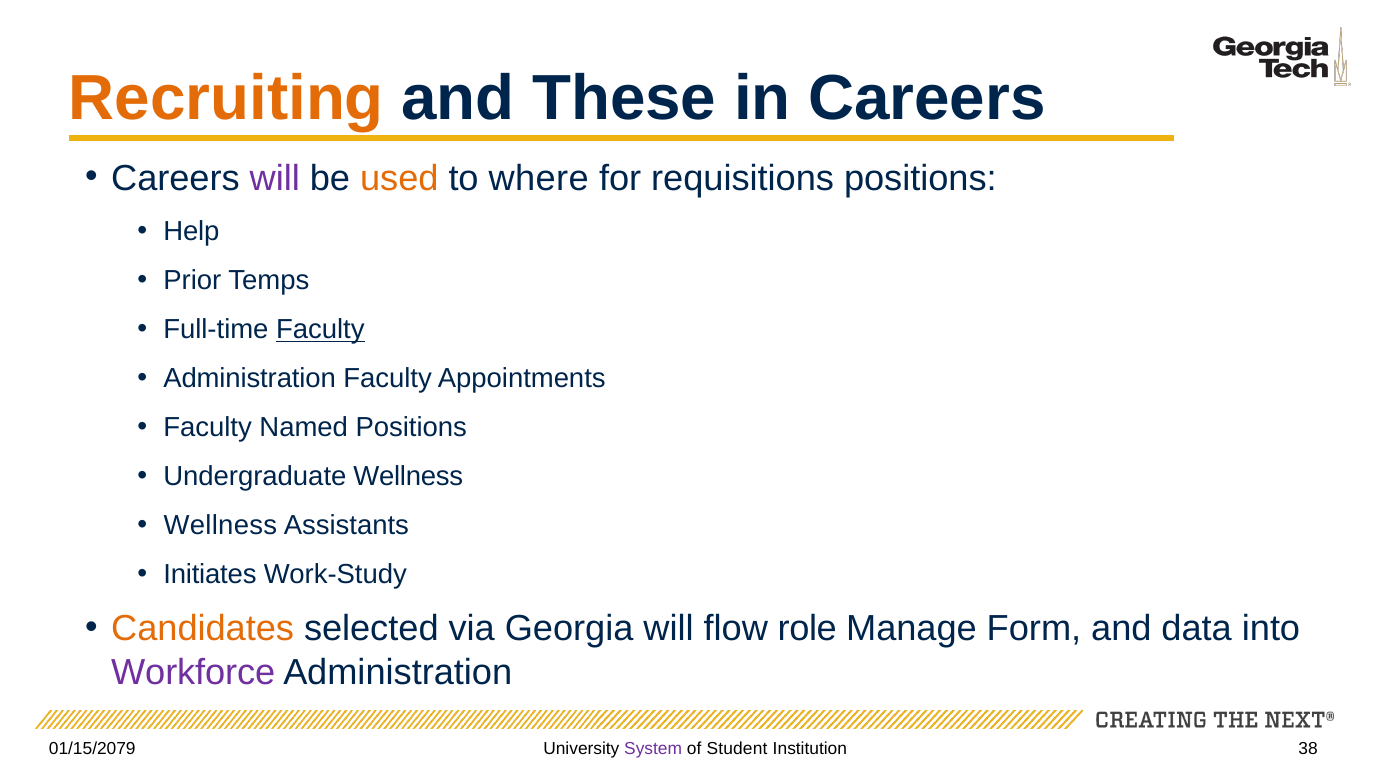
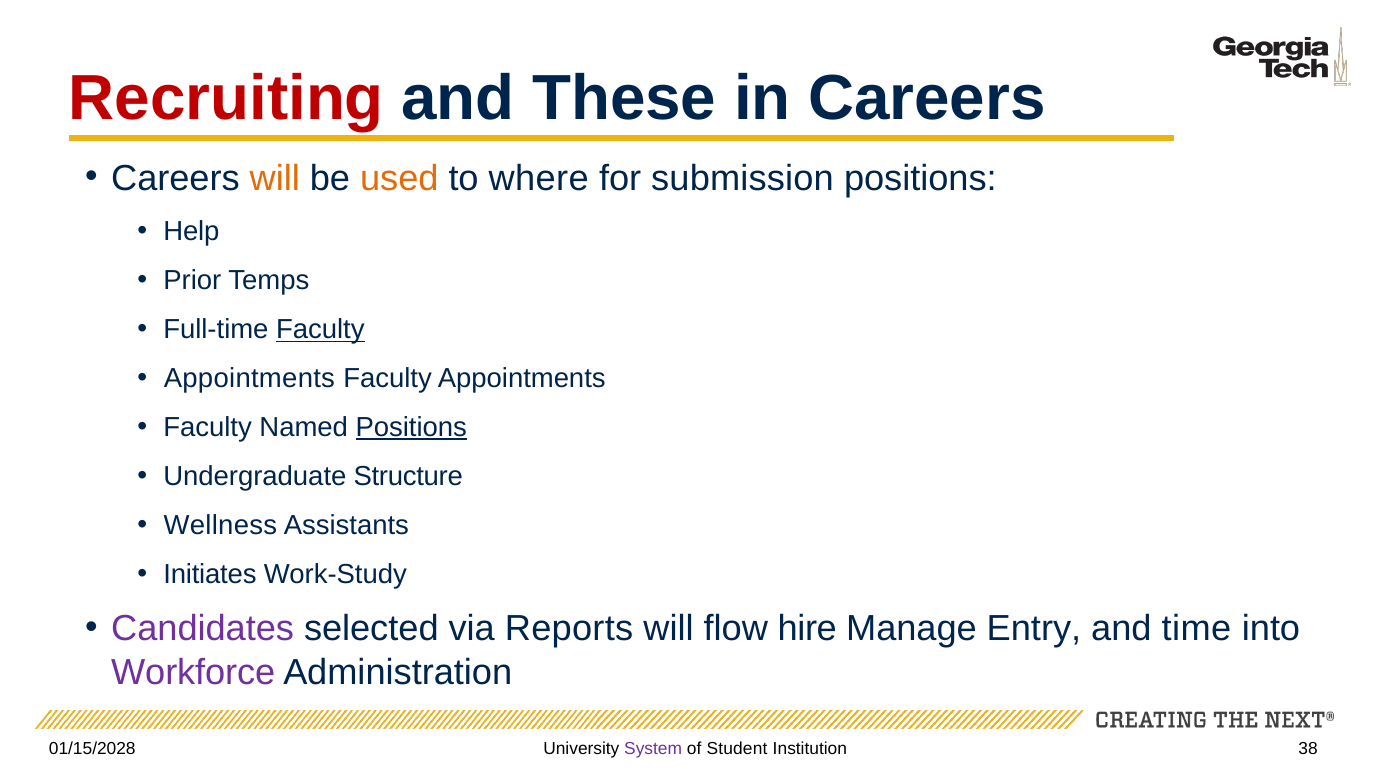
Recruiting colour: orange -> red (226, 98)
will colour: purple -> orange (275, 178)
requisitions: requisitions -> submission (743, 178)
Administration: Administration -> Appointments (249, 379)
Positions underline: none -> present (411, 428)
Undergraduate Wellness: Wellness -> Structure (408, 477)
Candidates colour: orange -> purple (203, 629)
Georgia: Georgia -> Reports (569, 629)
role: role -> hire (807, 629)
Form: Form -> Entry (1034, 629)
data: data -> time (1196, 629)
01/15/2079: 01/15/2079 -> 01/15/2028 (92, 750)
